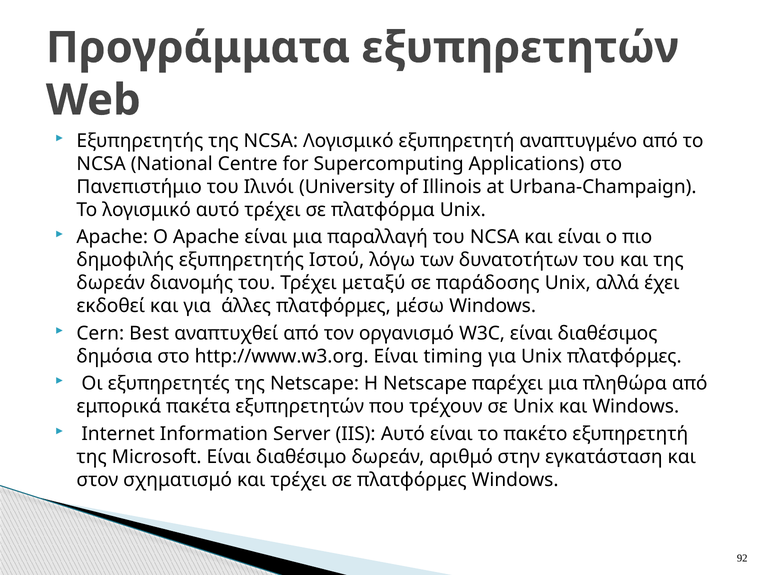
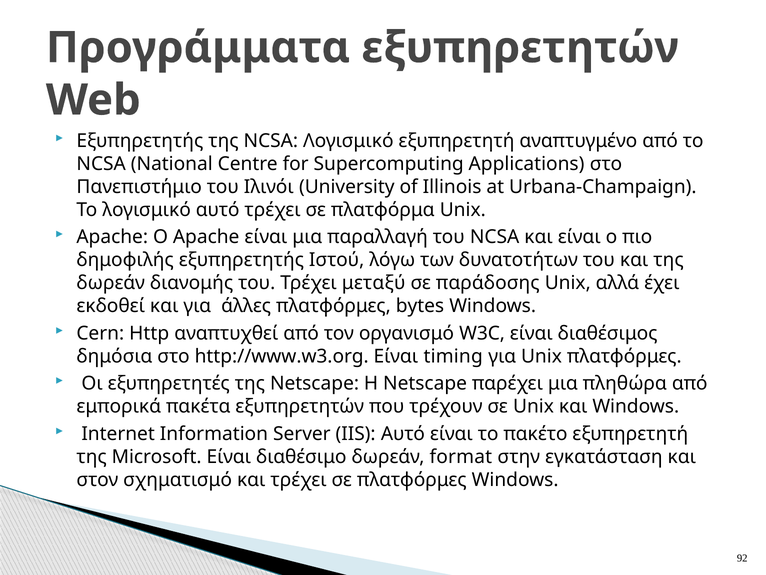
μέσω: μέσω -> bytes (420, 306)
Best: Best -> Http (149, 333)
αριθμό: αριθμό -> format (461, 456)
